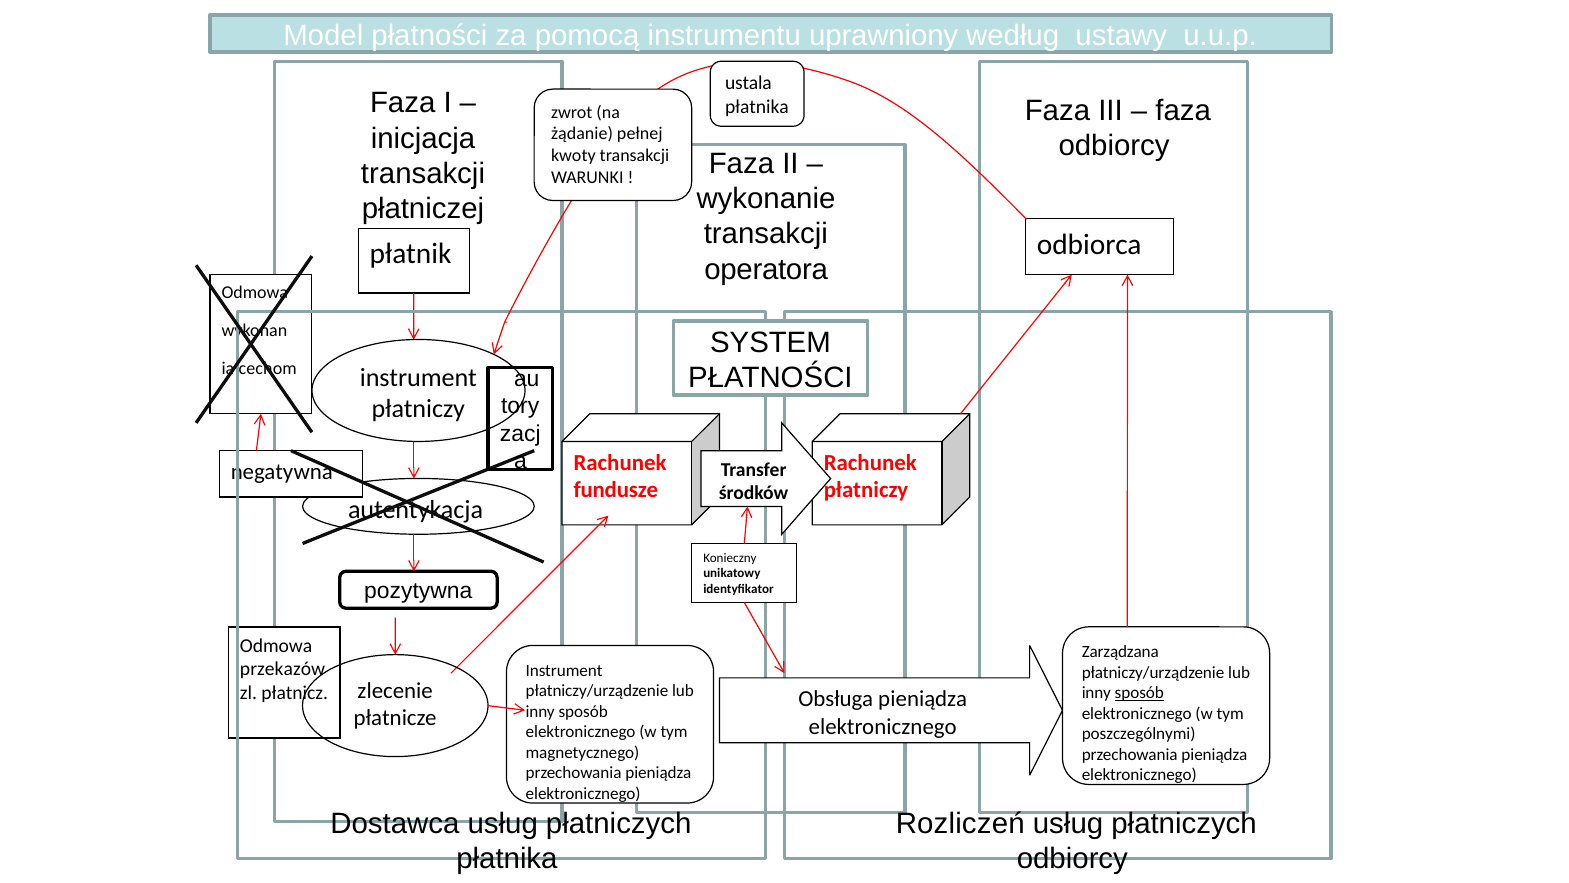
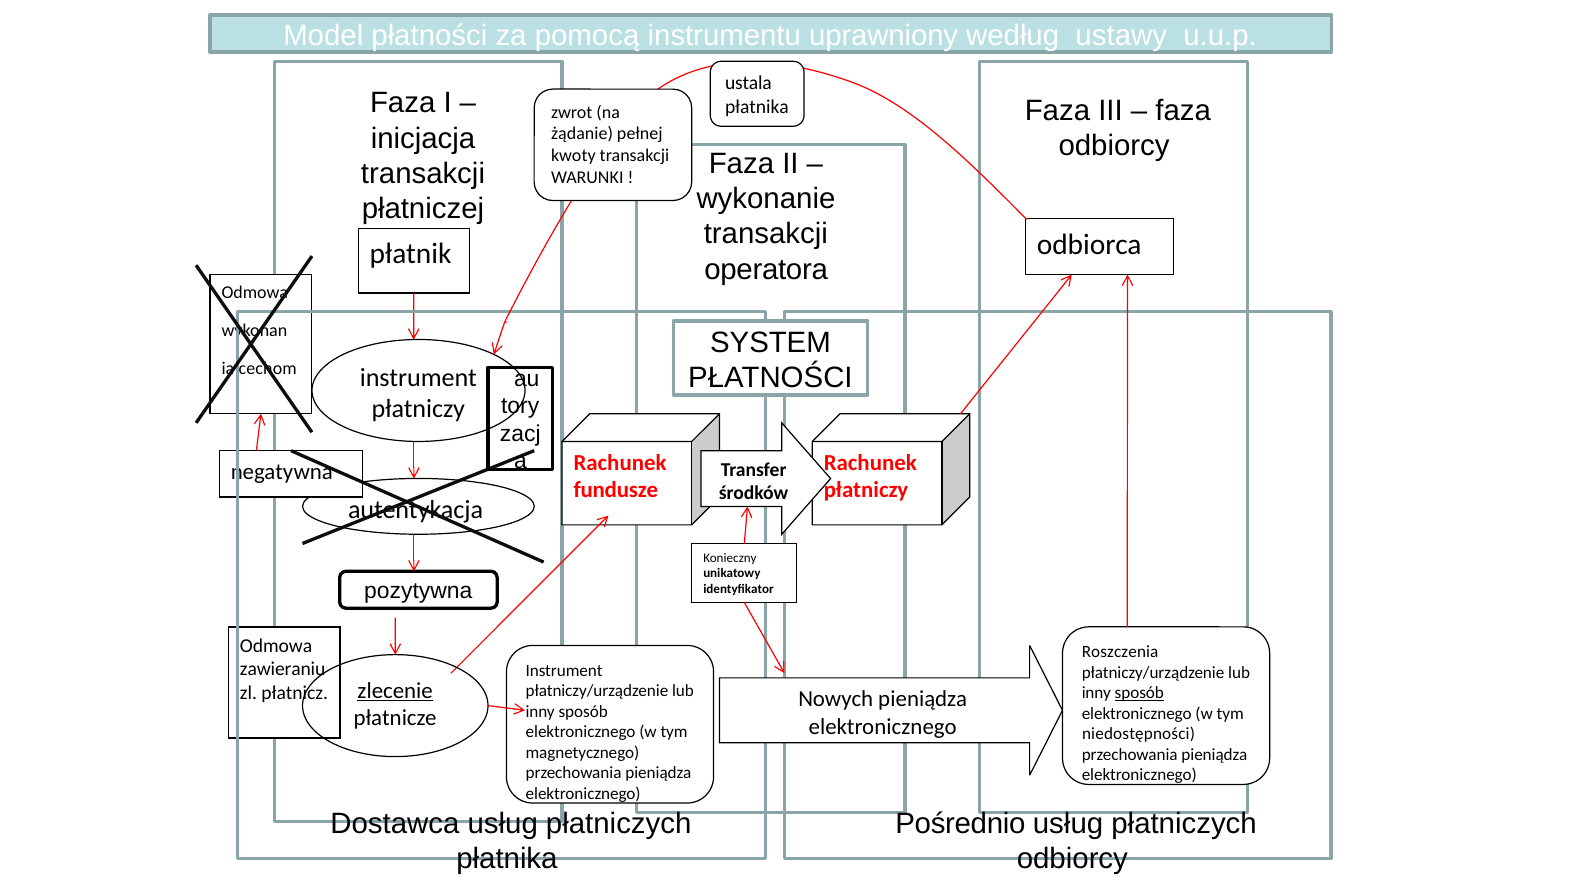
Zarządzana: Zarządzana -> Roszczenia (1120, 651)
przekazów: przekazów -> zawieraniu (283, 669)
zlecenie underline: none -> present (395, 690)
Obsługa: Obsługa -> Nowych (836, 699)
poszczególnymi: poszczególnymi -> niedostępności (1139, 734)
Rozliczeń: Rozliczeń -> Pośrednio (960, 823)
